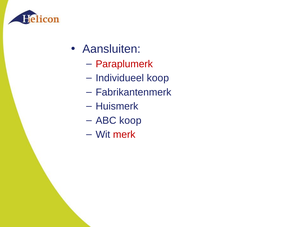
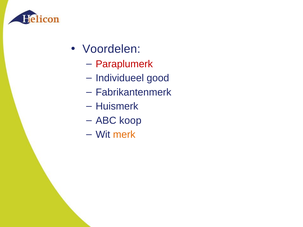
Aansluiten: Aansluiten -> Voordelen (111, 49)
Individueel koop: koop -> good (158, 78)
merk colour: red -> orange (124, 135)
